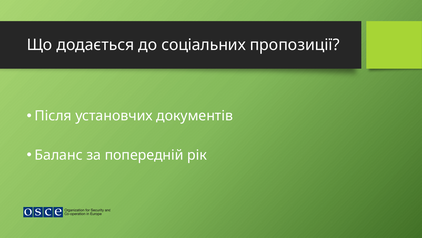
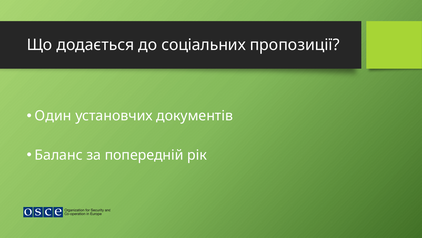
Після: Після -> Один (53, 116)
